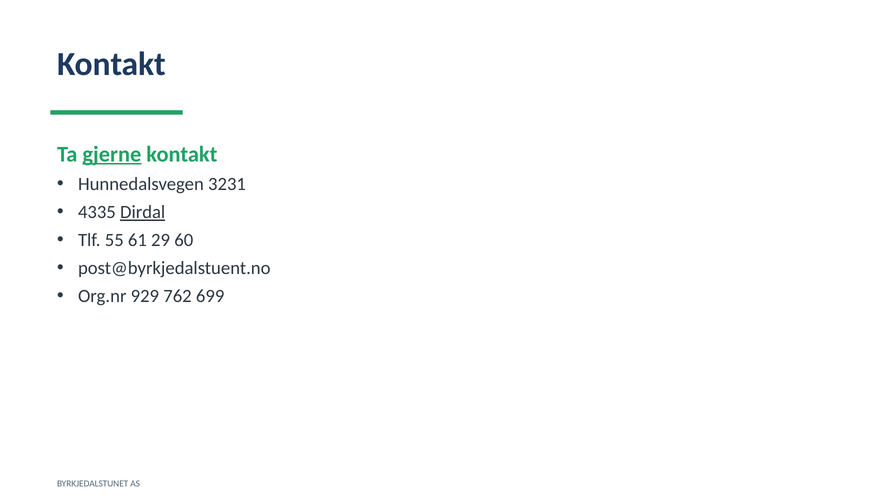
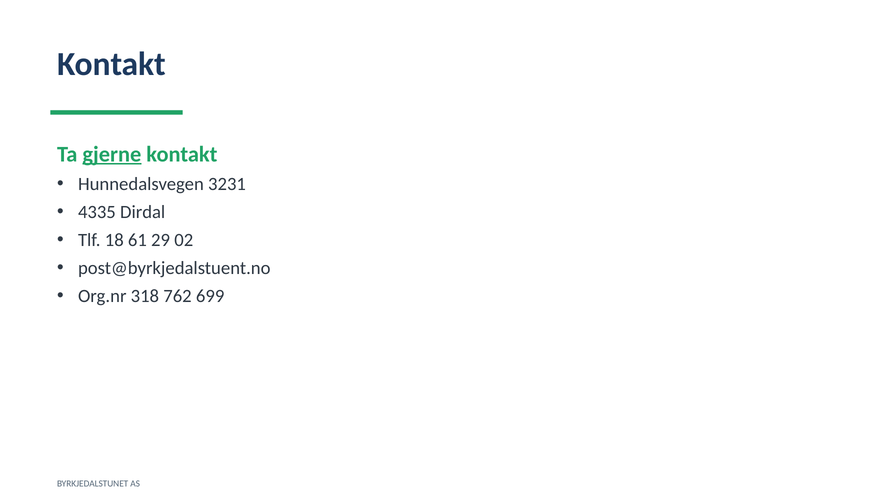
Dirdal underline: present -> none (143, 212)
55: 55 -> 18 (114, 240)
60: 60 -> 02 (184, 240)
929: 929 -> 318 (145, 296)
